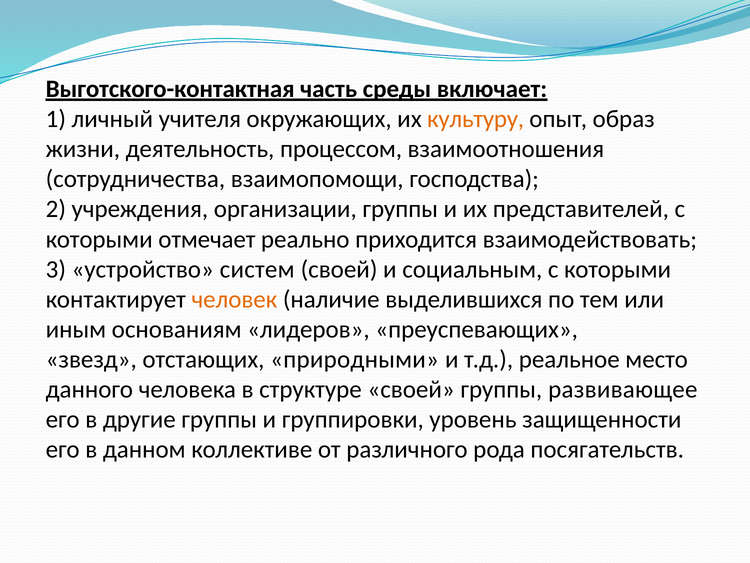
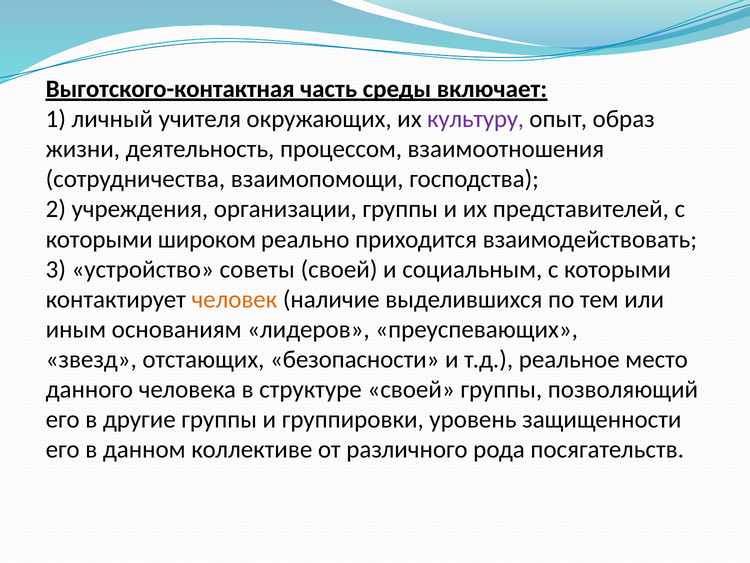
культуру colour: orange -> purple (476, 119)
отмечает: отмечает -> широком (207, 239)
систем: систем -> советы (257, 269)
природными: природными -> безопасности (355, 359)
развивающее: развивающее -> позволяющий (623, 389)
